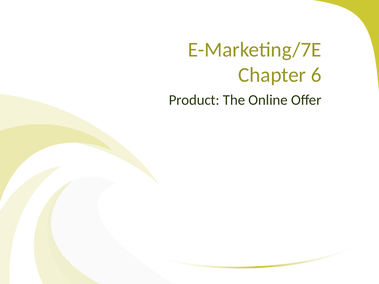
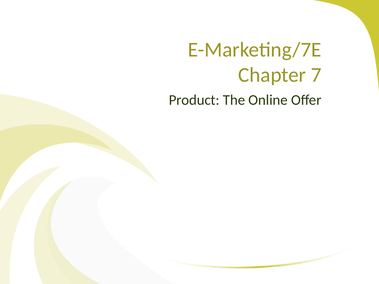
6: 6 -> 7 (316, 75)
